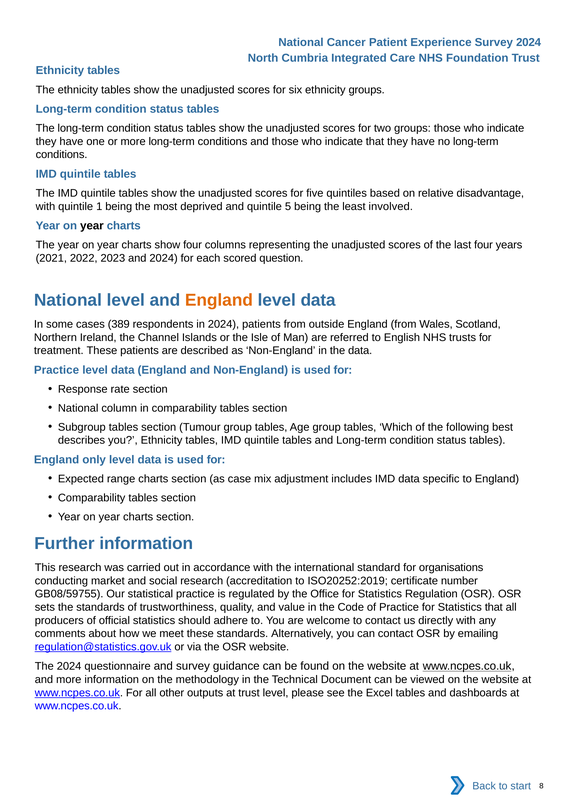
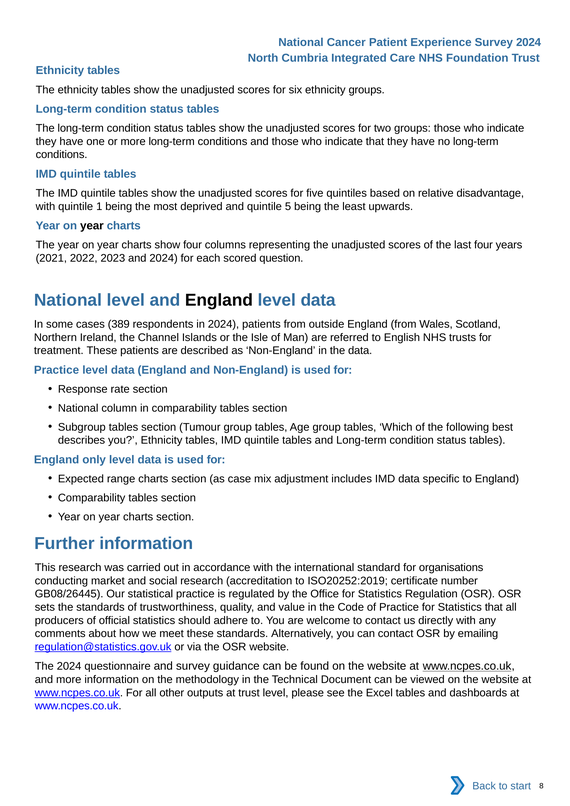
involved: involved -> upwards (391, 207)
England colour: orange -> black (219, 300)
GB08/59755: GB08/59755 -> GB08/26445 (69, 594)
